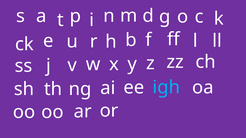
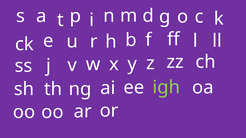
igh colour: light blue -> light green (166, 88)
